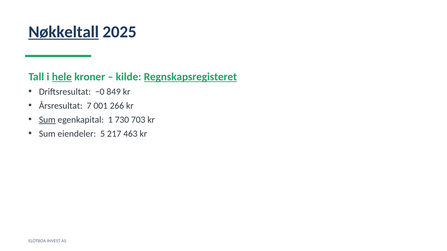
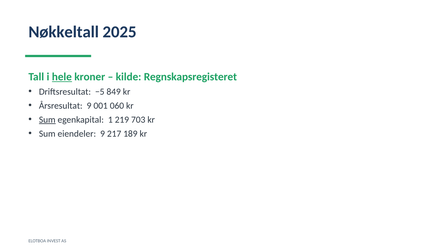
Nøkkeltall underline: present -> none (64, 32)
Regnskapsregisteret underline: present -> none (190, 77)
−0: −0 -> −5 (100, 92)
Årsresultat 7: 7 -> 9 (89, 106)
266: 266 -> 060 (117, 106)
730: 730 -> 219 (122, 120)
eiendeler 5: 5 -> 9 (103, 134)
463: 463 -> 189 (130, 134)
